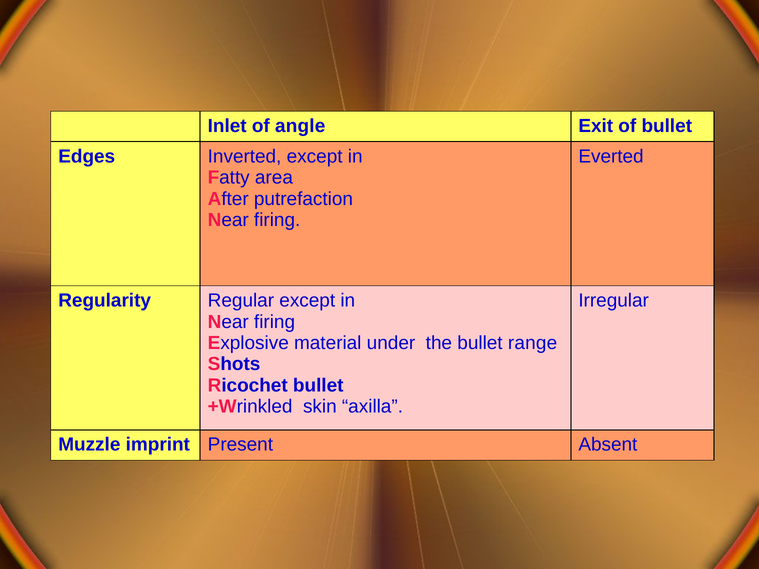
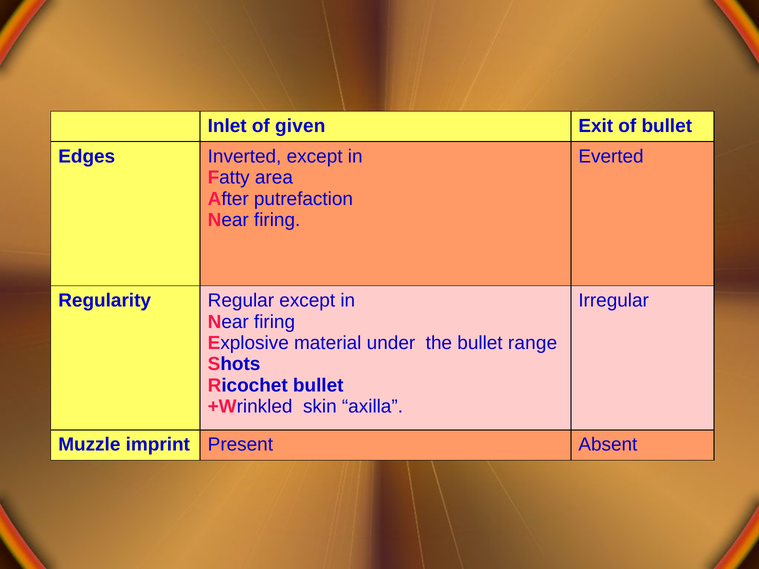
angle: angle -> given (300, 126)
